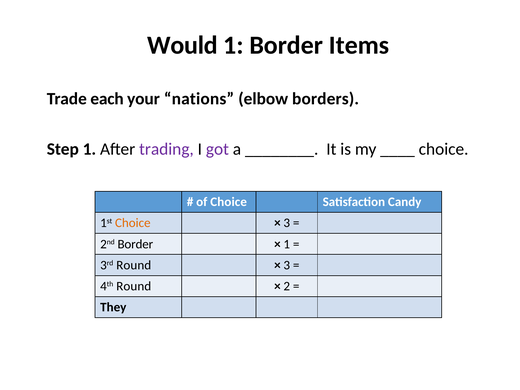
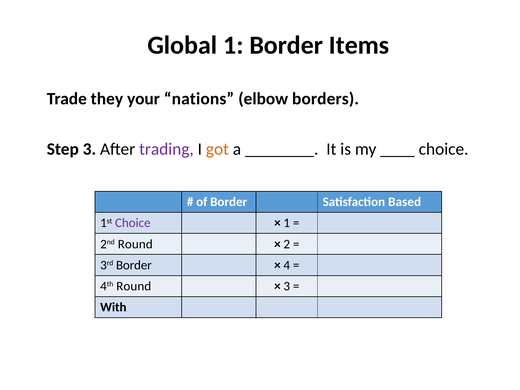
Would: Would -> Global (182, 45)
each: each -> they (107, 99)
Step 1: 1 -> 3 (89, 149)
got colour: purple -> orange (217, 149)
of Choice: Choice -> Border (229, 202)
Candy: Candy -> Based (405, 202)
Choice colour: orange -> purple (133, 223)
3: 3 -> 1 (287, 223)
2nd Border: Border -> Round (135, 244)
1: 1 -> 2 (287, 244)
3rd Round: Round -> Border (134, 265)
3: 3 -> 4 (287, 265)
2: 2 -> 3 (287, 286)
They: They -> With (113, 307)
